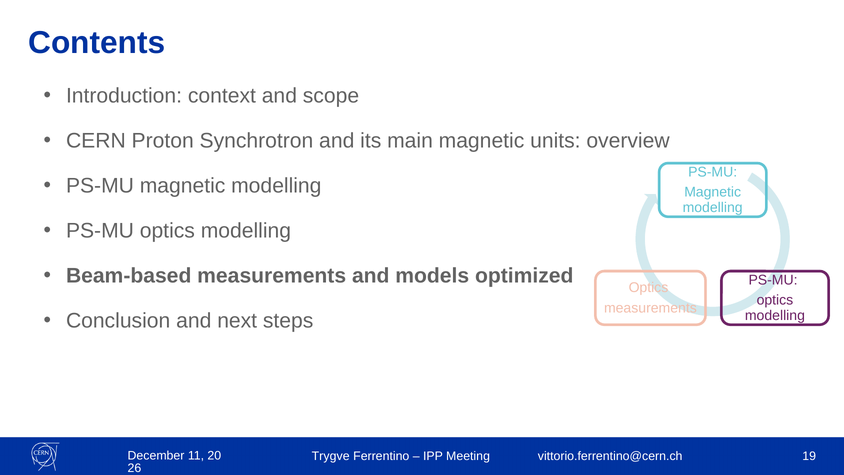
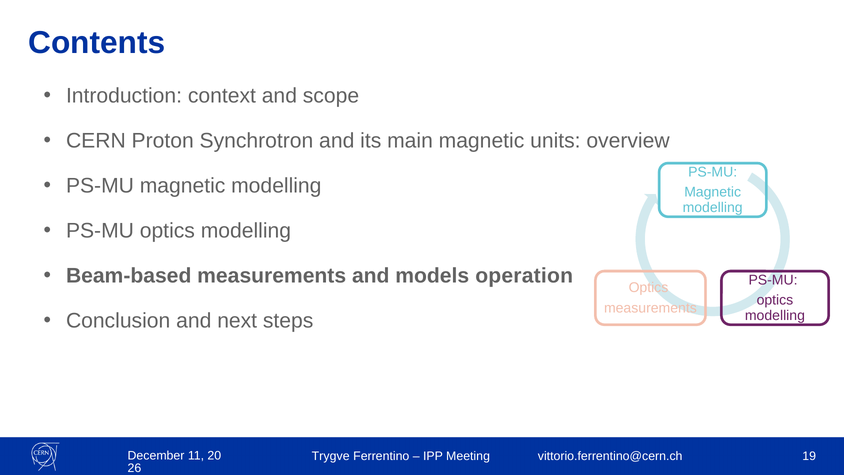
optimized: optimized -> operation (524, 276)
